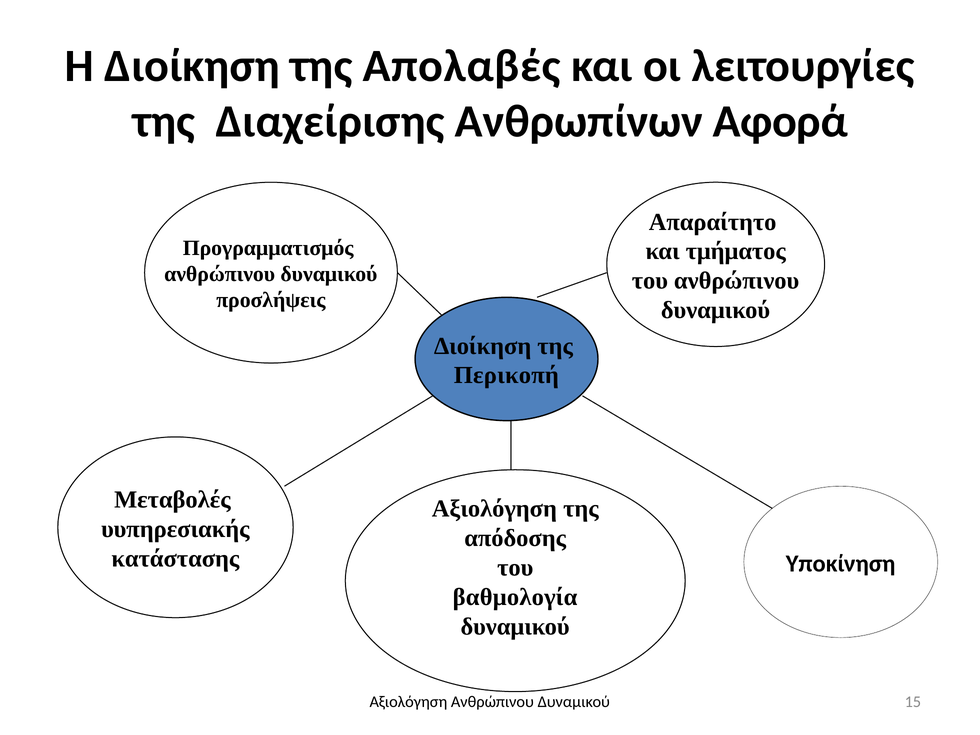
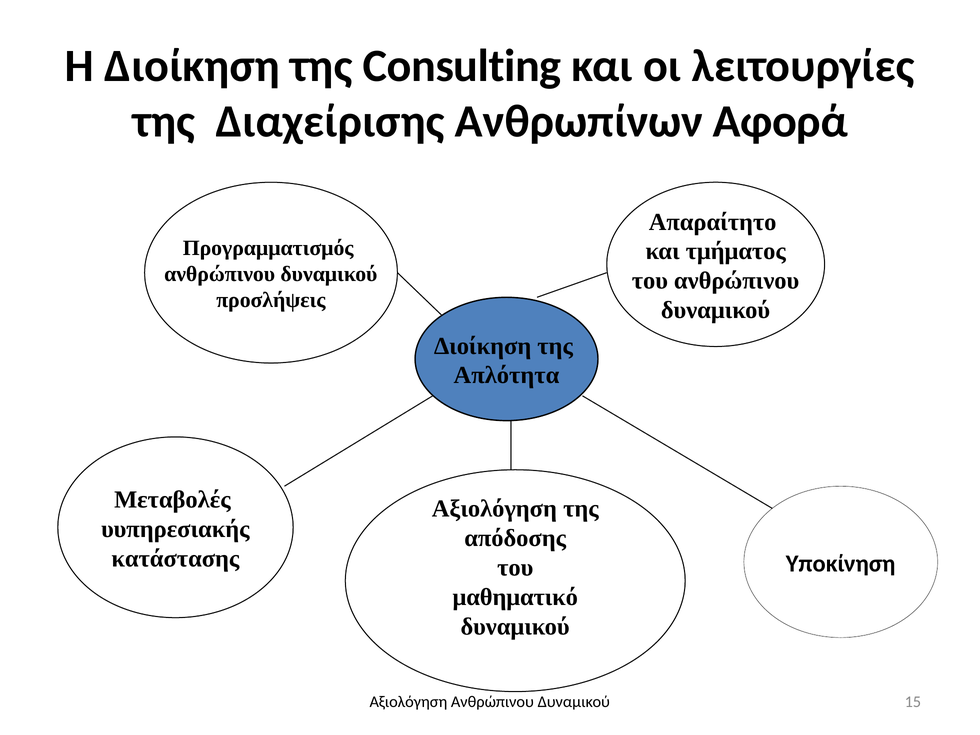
Απολαβές: Απολαβές -> Consulting (462, 66)
Περικοπή: Περικοπή -> Απλότητα (506, 375)
βαθμολογία: βαθμολογία -> μαθηματικό (515, 597)
